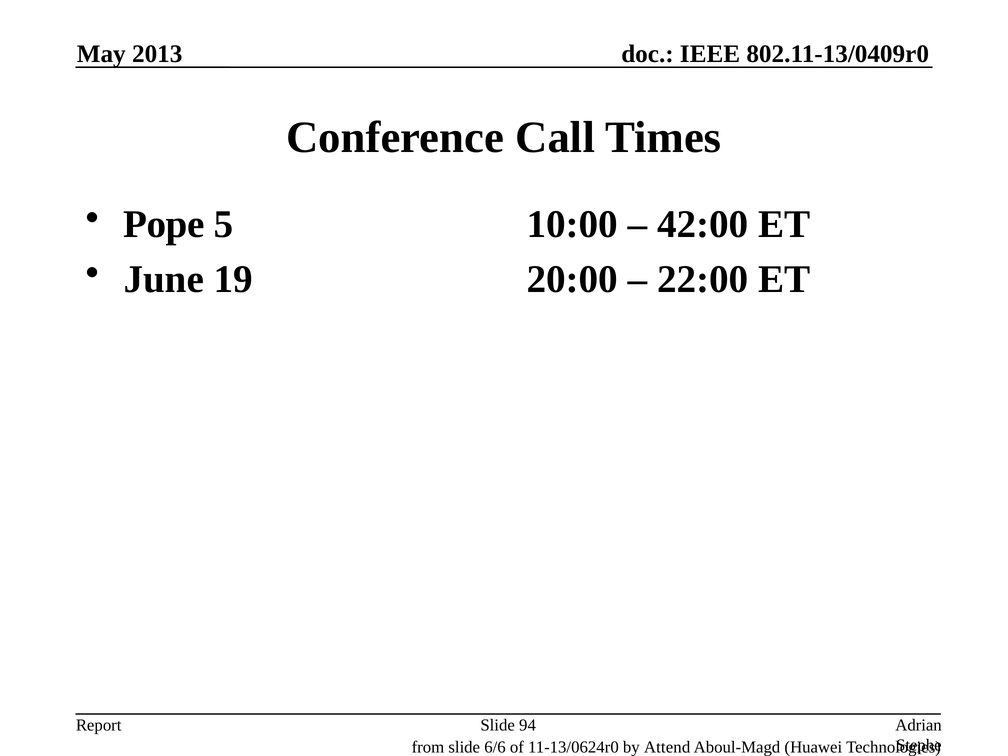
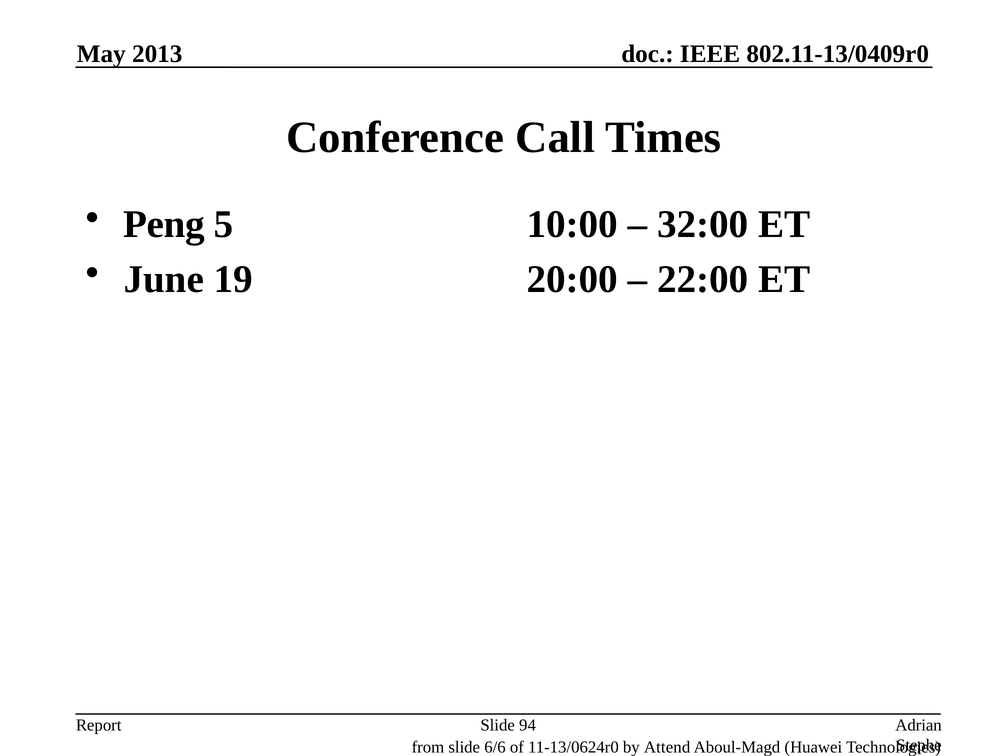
Pope: Pope -> Peng (164, 225)
42:00: 42:00 -> 32:00 (703, 225)
